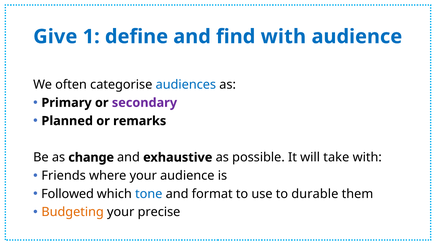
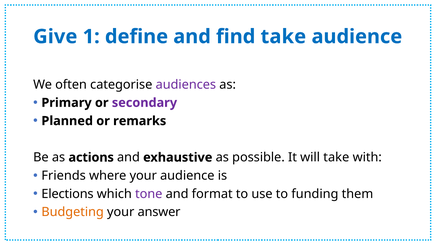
find with: with -> take (283, 37)
audiences colour: blue -> purple (186, 85)
change: change -> actions (91, 158)
Followed: Followed -> Elections (68, 194)
tone colour: blue -> purple (149, 194)
durable: durable -> funding (315, 194)
precise: precise -> answer (159, 212)
